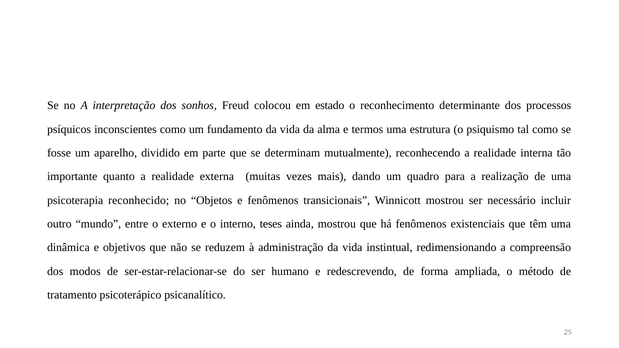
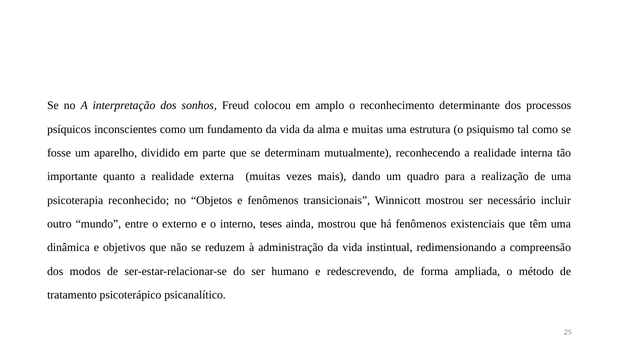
estado: estado -> amplo (330, 106)
e termos: termos -> muitas (367, 129)
